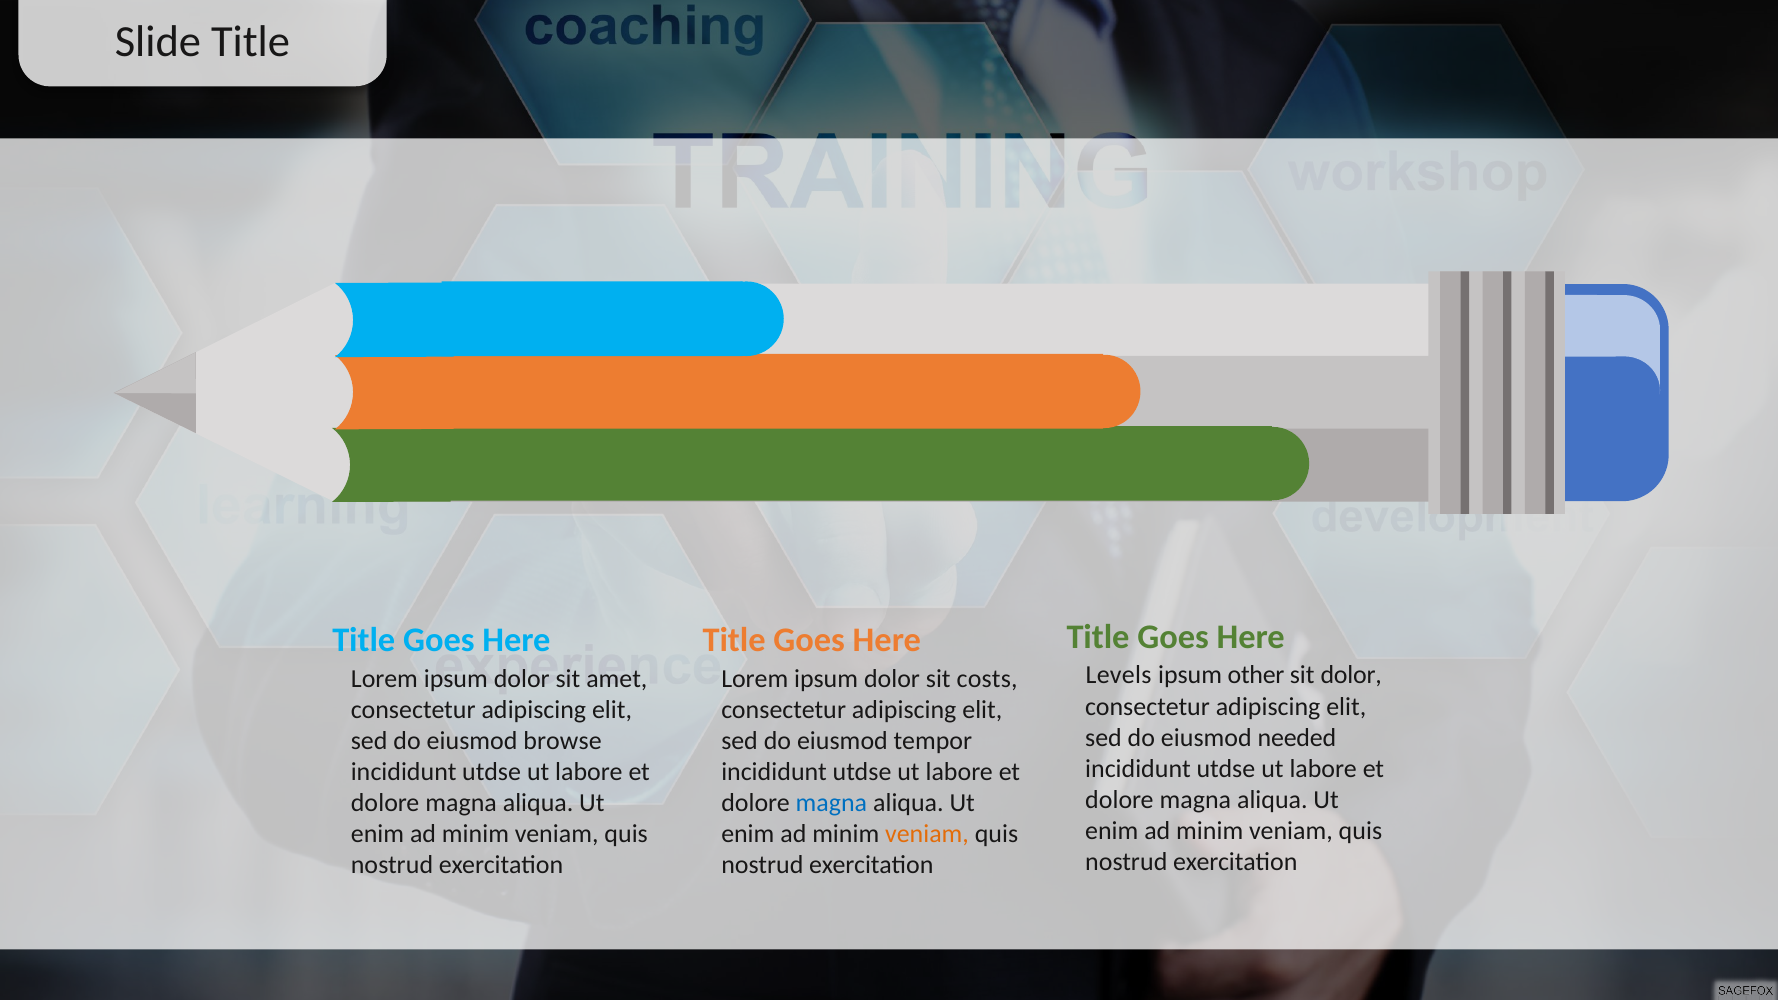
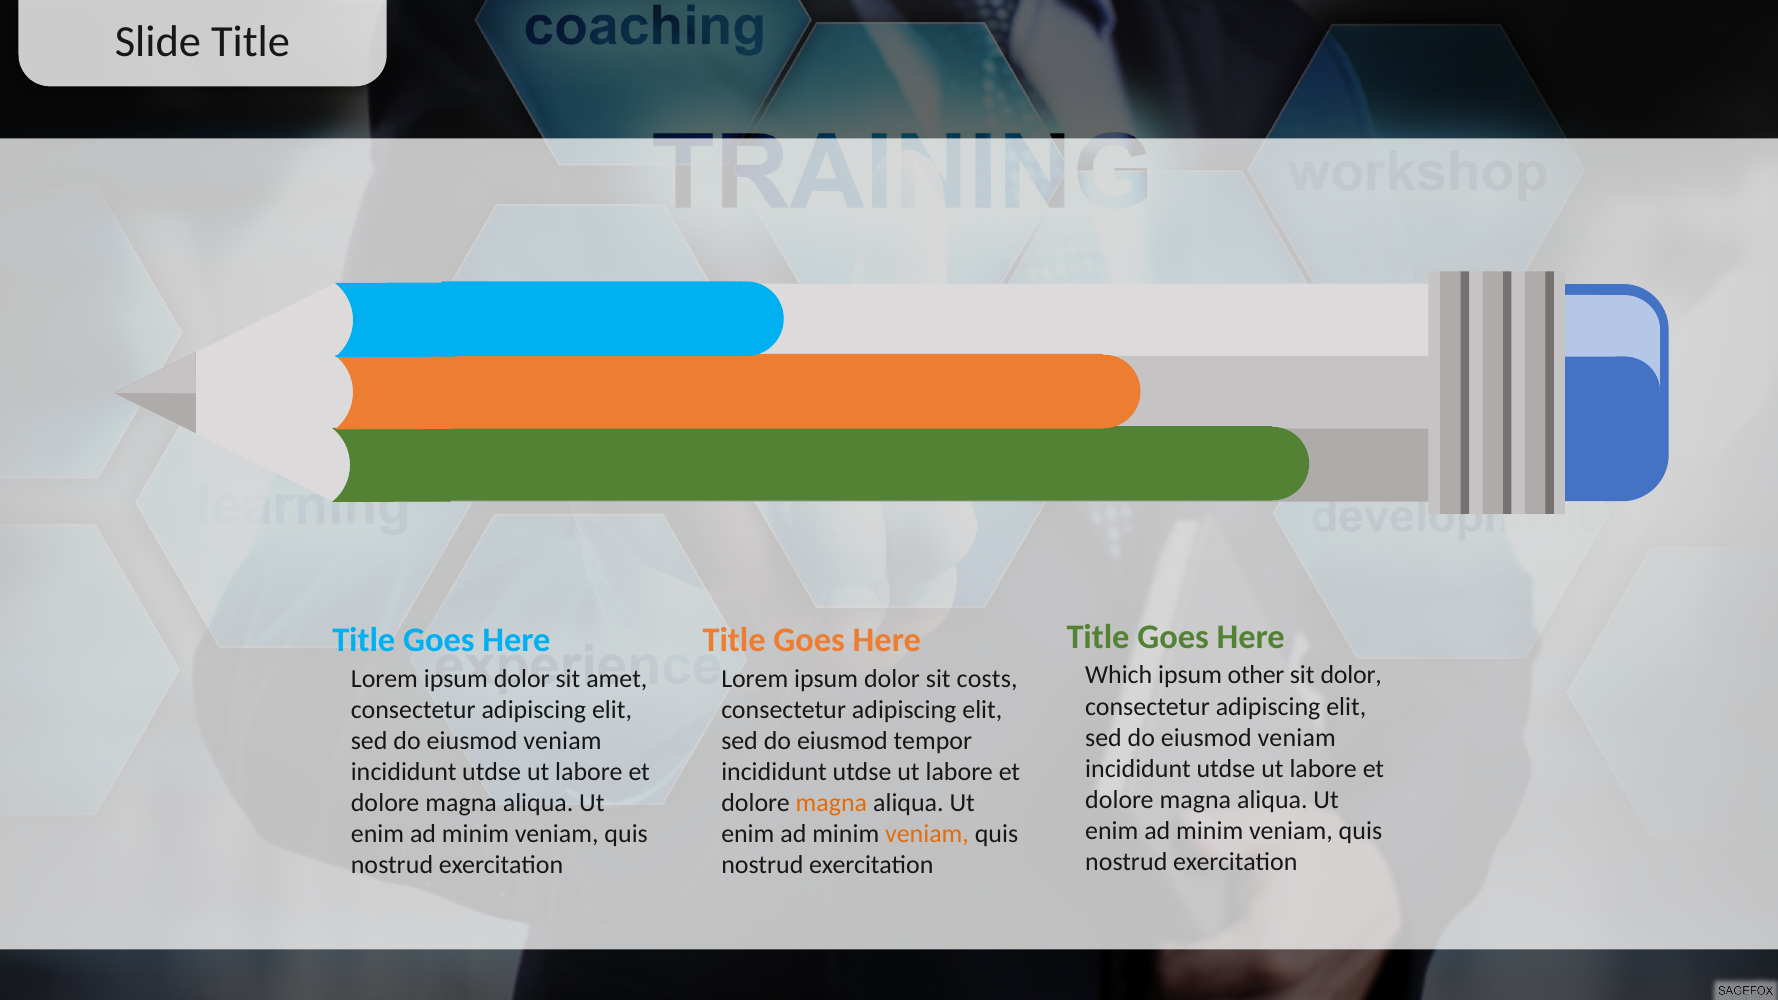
Levels: Levels -> Which (1119, 676)
needed: needed -> veniam (1297, 738)
browse: browse -> veniam (562, 741)
magna colour: blue -> orange (831, 803)
